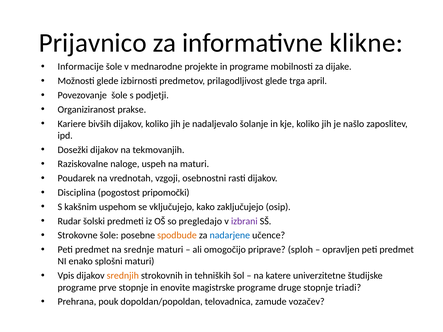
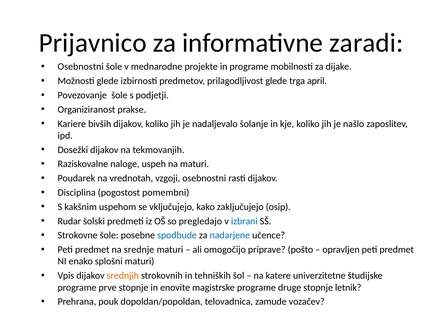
klikne: klikne -> zaradi (366, 43)
Informacije: Informacije -> Osebnostni (81, 67)
pripomočki: pripomočki -> pomembni (166, 193)
izbrani colour: purple -> blue (244, 221)
spodbude colour: orange -> blue (177, 236)
sploh: sploh -> pošto (300, 250)
triadi: triadi -> letnik (348, 288)
